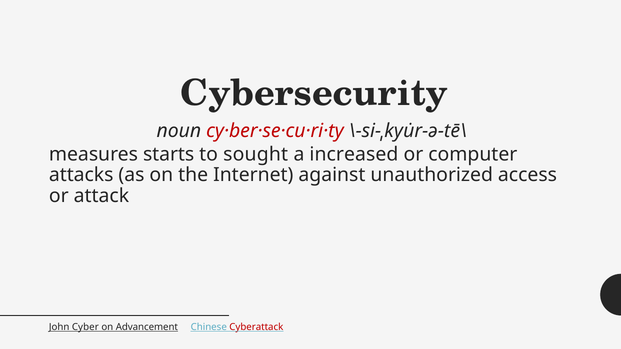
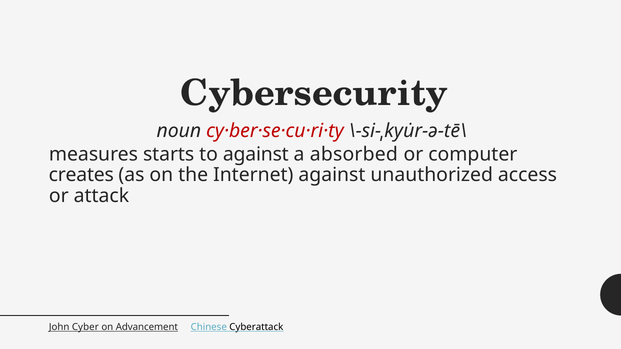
to sought: sought -> against (256, 154)
increased: increased -> absorbed (354, 154)
attacks: attacks -> creates (81, 175)
Cyberattack colour: red -> black (256, 327)
